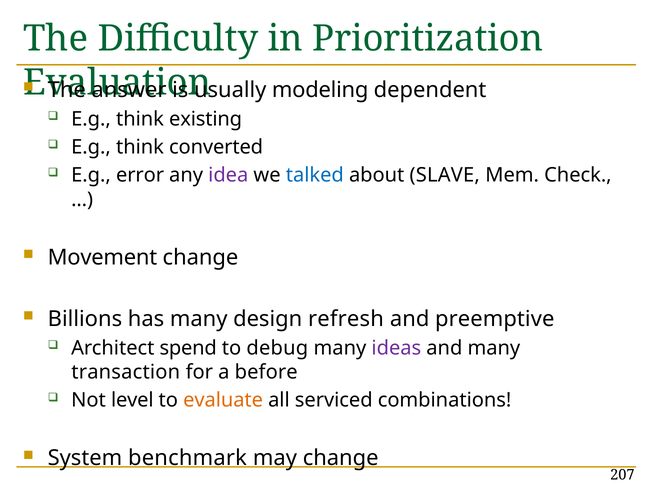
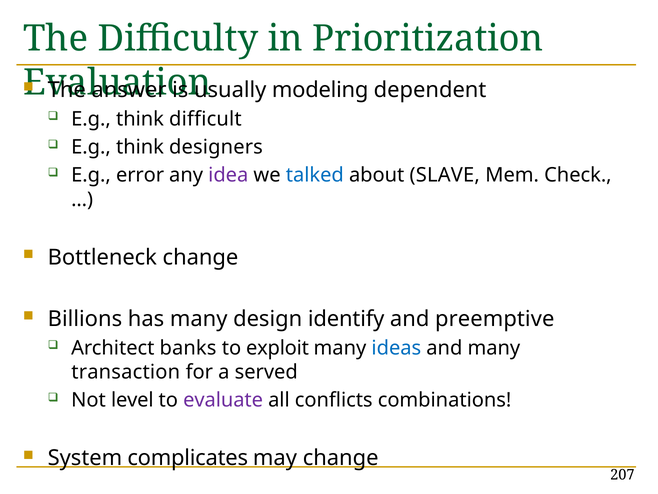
existing: existing -> difficult (205, 119)
converted: converted -> designers (216, 147)
Movement: Movement -> Bottleneck (102, 257)
refresh: refresh -> identify (346, 319)
spend: spend -> banks (188, 348)
debug: debug -> exploit (277, 348)
ideas colour: purple -> blue (396, 348)
before: before -> served (266, 372)
evaluate colour: orange -> purple (223, 400)
serviced: serviced -> conflicts (334, 400)
benchmark: benchmark -> complicates (188, 458)
